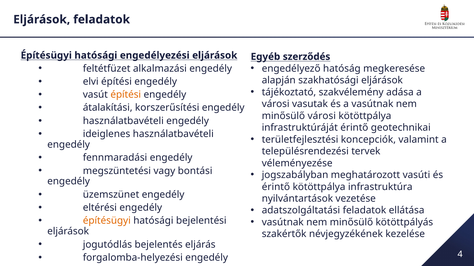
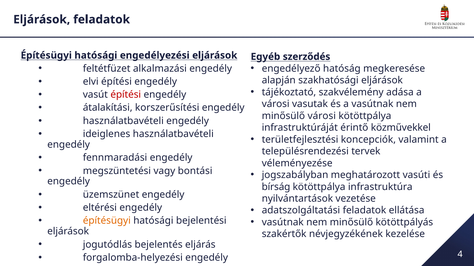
építési colour: orange -> red (126, 95)
geotechnikai: geotechnikai -> közművekkel (401, 128)
érintő: érintő -> bírság (276, 187)
